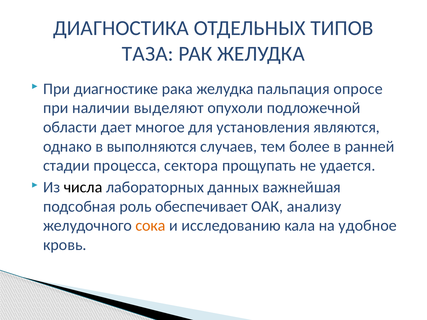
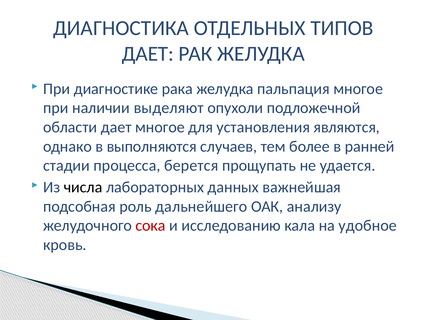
ТАЗА: ТАЗА -> ДАЕТ (148, 54)
пальпация опросе: опросе -> многое (358, 89)
сектора: сектора -> берется (191, 166)
обеспечивает: обеспечивает -> дальнейшего (201, 207)
сока colour: orange -> red (151, 226)
